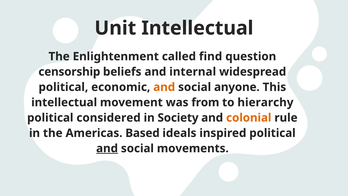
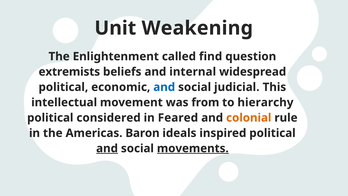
Unit Intellectual: Intellectual -> Weakening (197, 28)
censorship: censorship -> extremists (69, 72)
and colour: orange -> blue (164, 87)
anyone: anyone -> judicial (237, 87)
Society: Society -> Feared (178, 118)
Based: Based -> Baron (143, 133)
movements underline: none -> present (193, 148)
